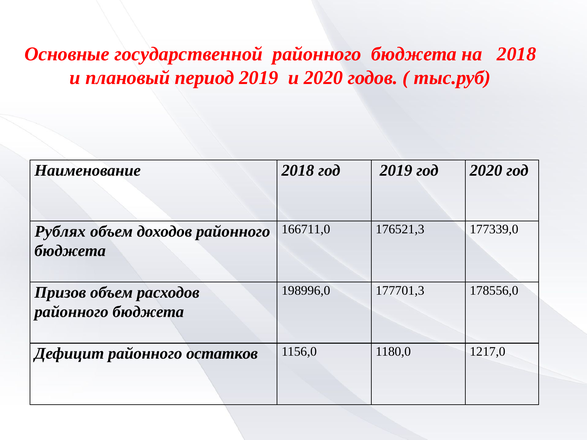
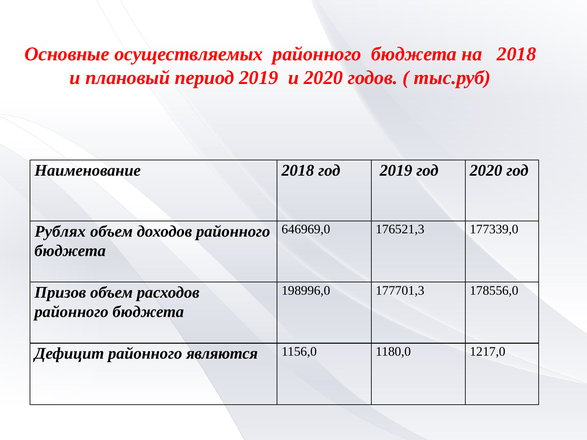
государственной: государственной -> осуществляемых (189, 54)
166711,0: 166711,0 -> 646969,0 (306, 229)
остатков: остатков -> являются (222, 354)
